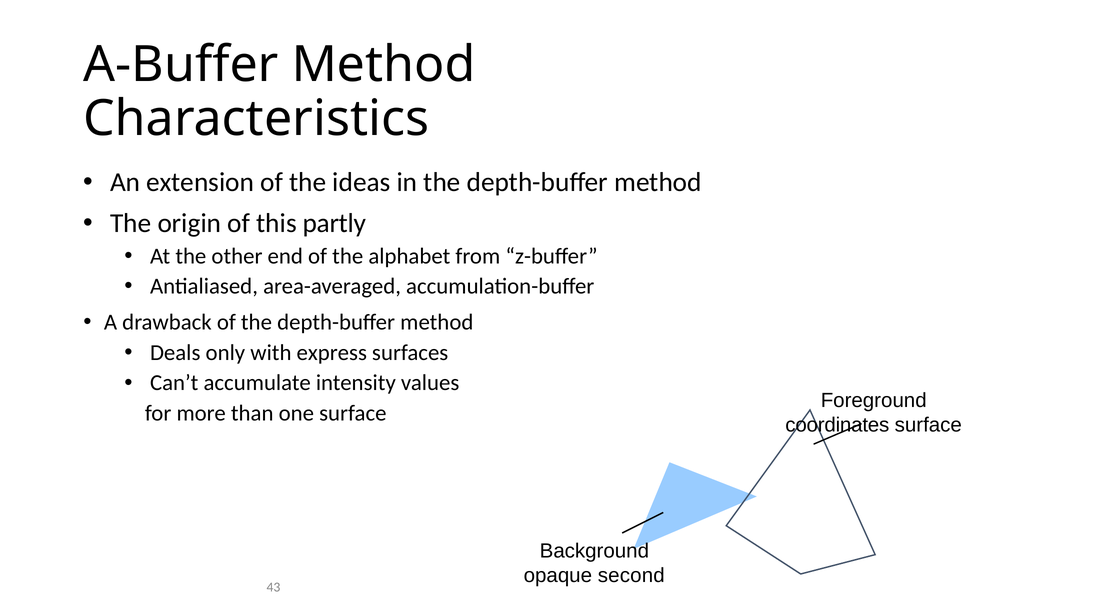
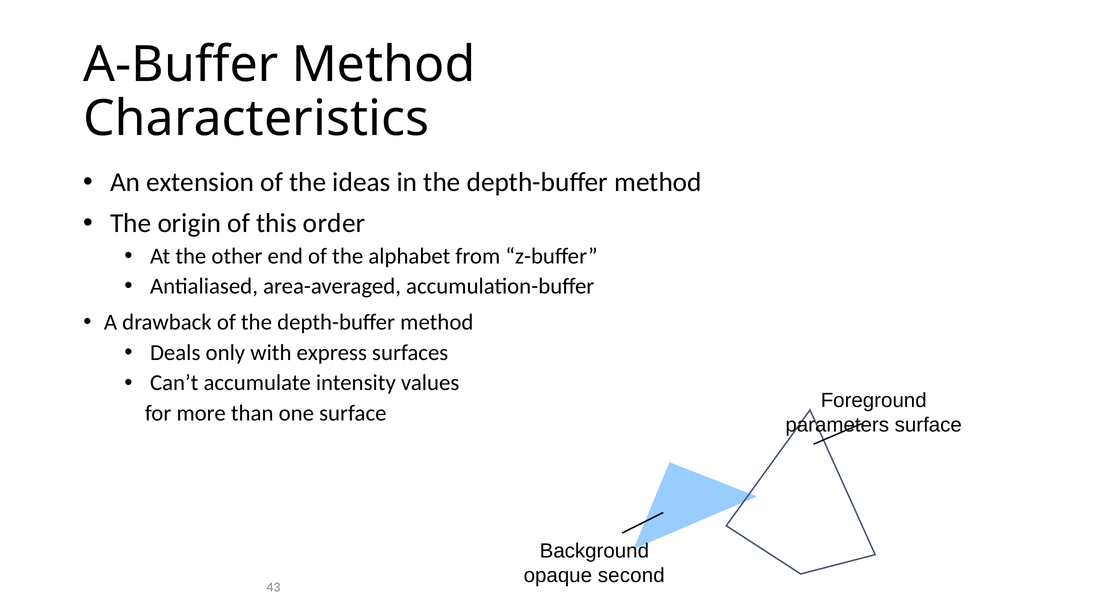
partly: partly -> order (334, 223)
coordinates: coordinates -> parameters (837, 425)
